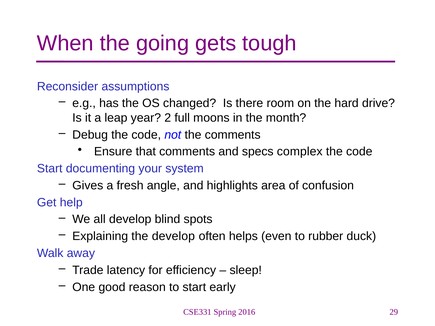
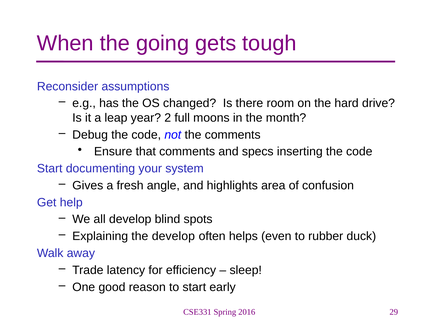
complex: complex -> inserting (300, 152)
